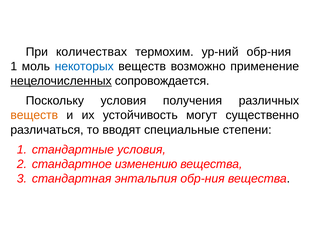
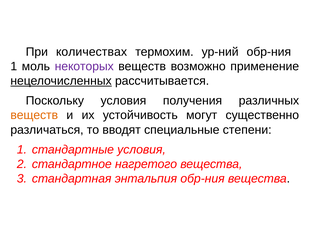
некоторых colour: blue -> purple (84, 66)
сопровождается: сопровождается -> рассчитывается (162, 81)
изменению: изменению -> нагретого (146, 164)
